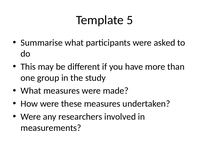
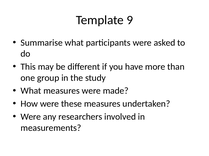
5: 5 -> 9 (130, 20)
